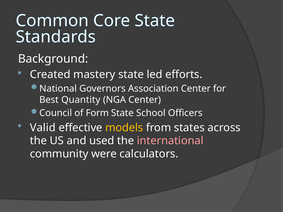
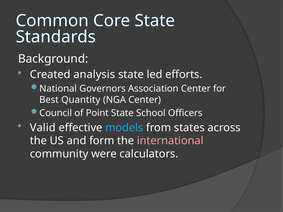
mastery: mastery -> analysis (94, 75)
Form: Form -> Point (97, 113)
models colour: yellow -> light blue (124, 128)
used: used -> form (102, 141)
